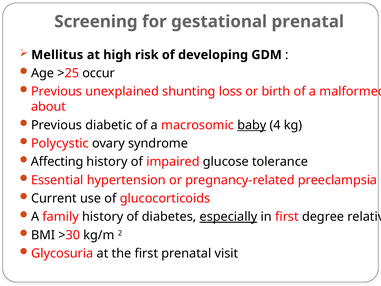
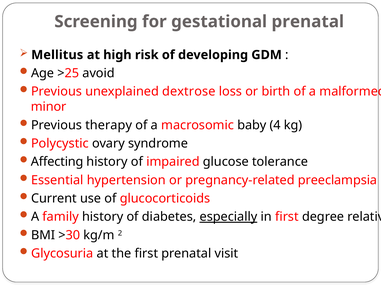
occur: occur -> avoid (99, 73)
shunting: shunting -> dextrose (189, 91)
about: about -> minor (49, 107)
diabetic: diabetic -> therapy (109, 125)
baby underline: present -> none (252, 125)
